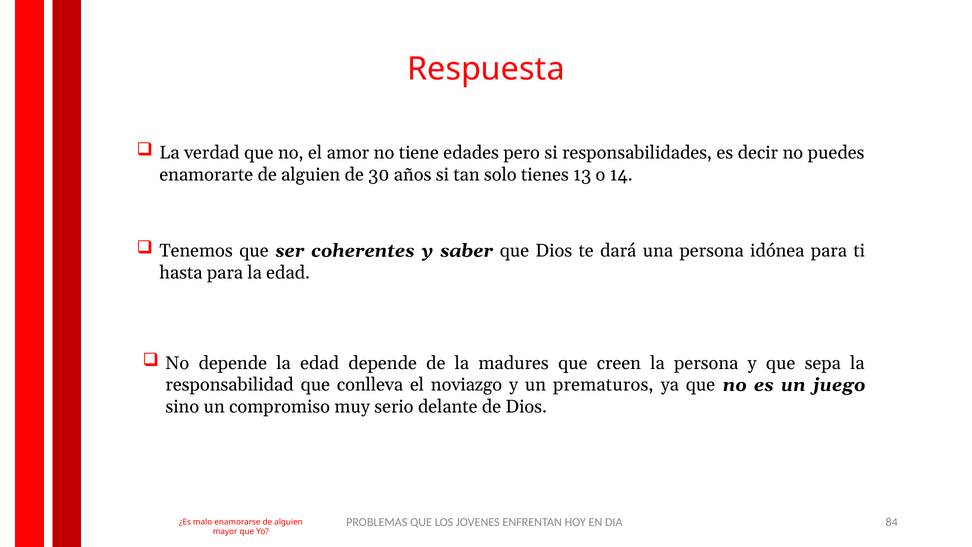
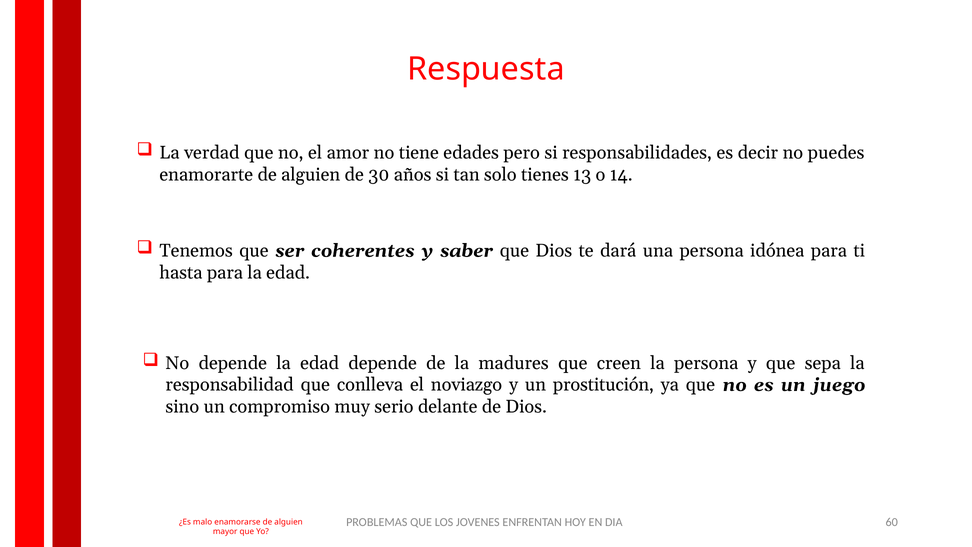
prematuros: prematuros -> prostitución (603, 385)
84: 84 -> 60 (892, 522)
